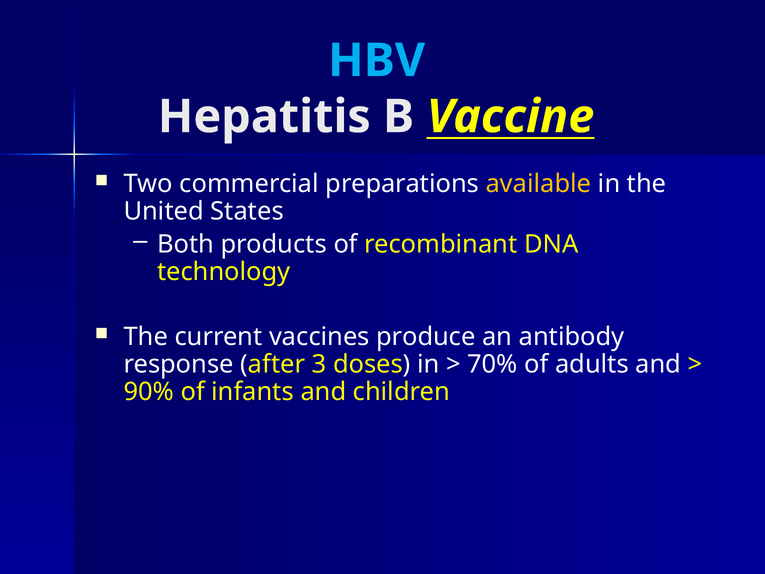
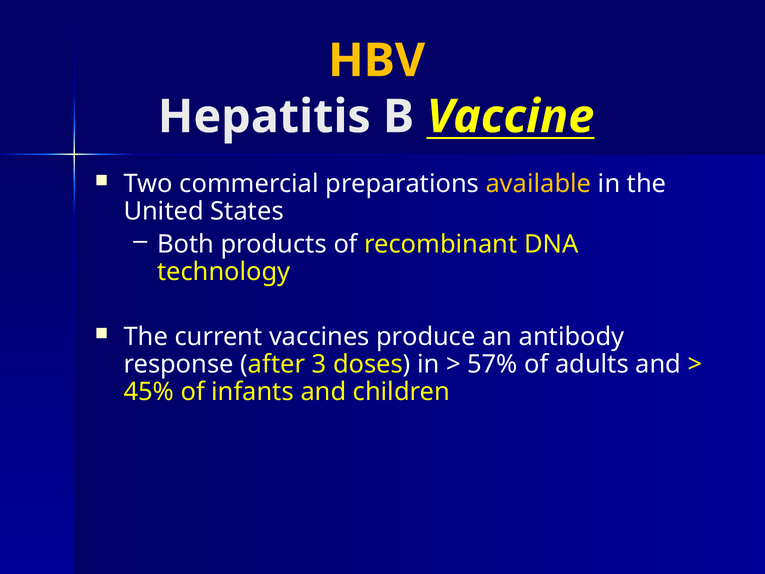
HBV colour: light blue -> yellow (377, 61)
70%: 70% -> 57% (492, 364)
90%: 90% -> 45% (149, 392)
